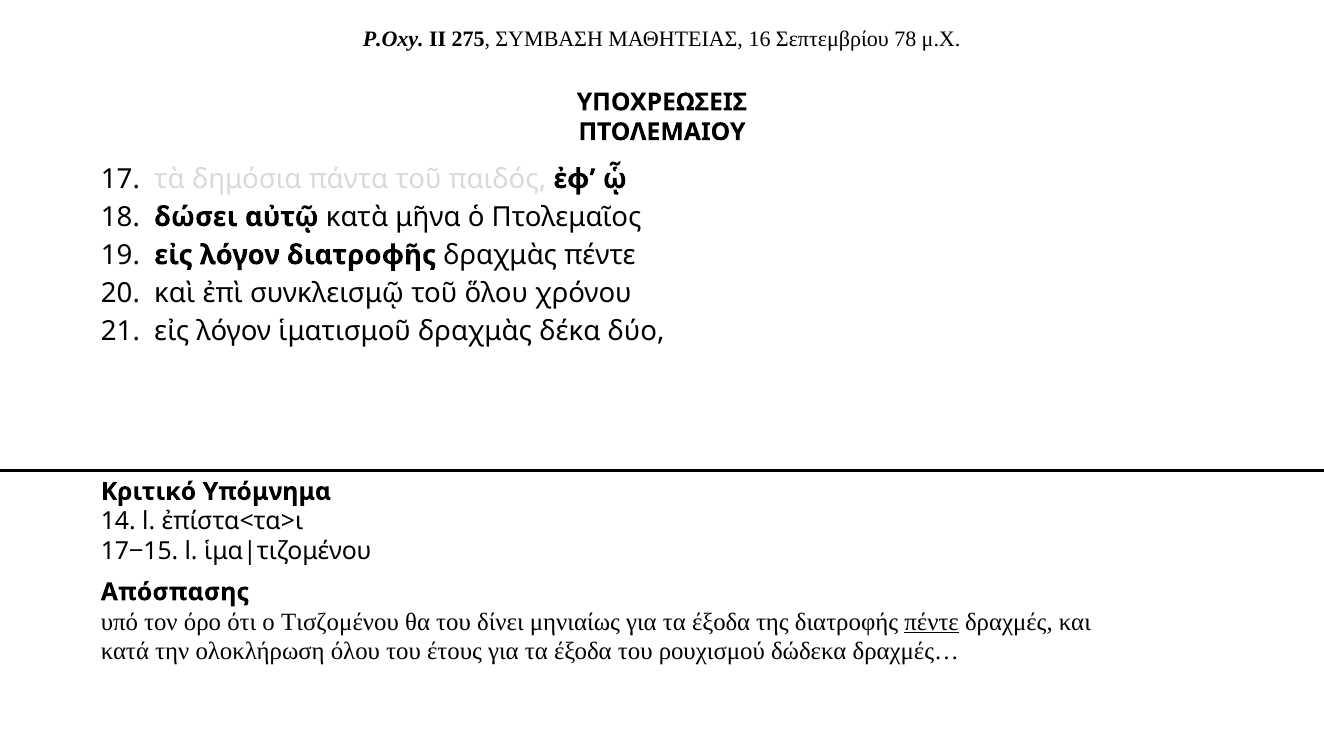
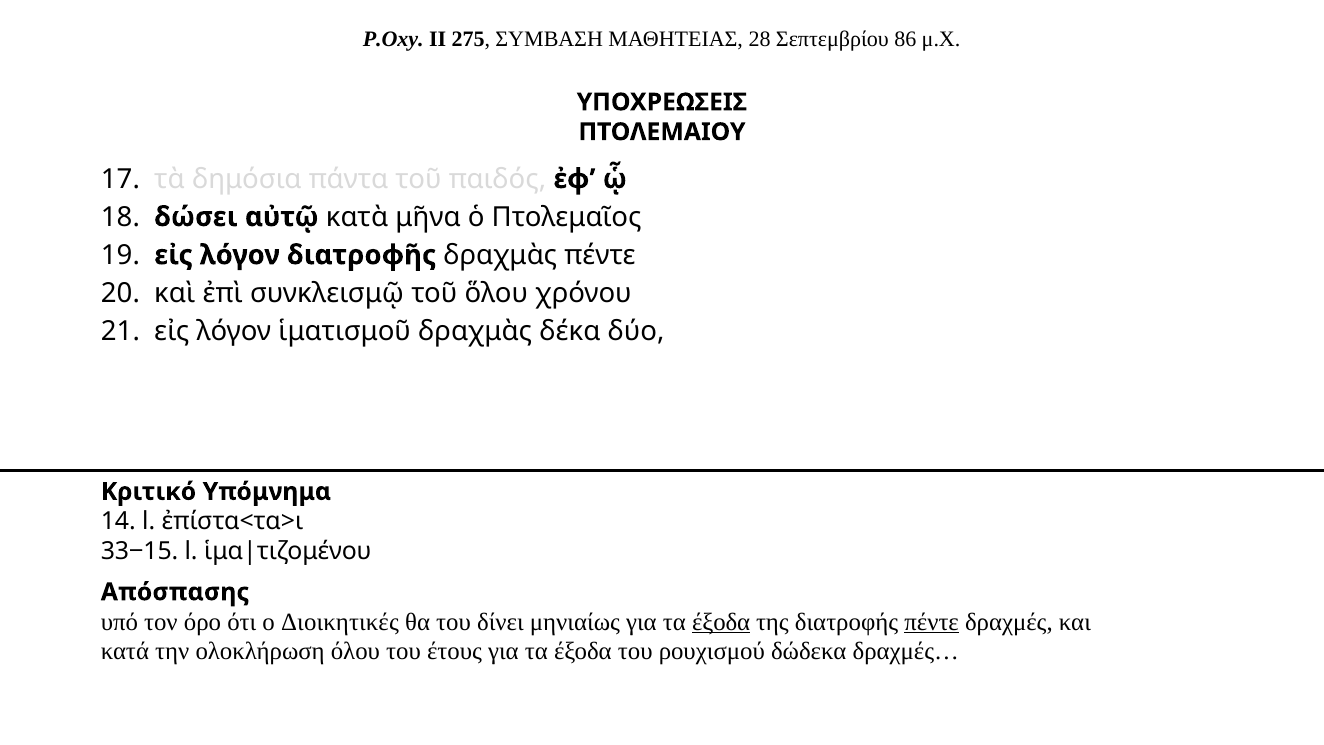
16: 16 -> 28 (760, 39)
78: 78 -> 86 (905, 39)
17‒15: 17‒15 -> 33‒15 (140, 551)
Τισζομένου: Τισζομένου -> Διοικητικές (340, 622)
έξοδα underline: none -> present (721, 622)
